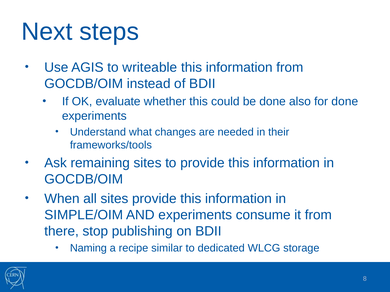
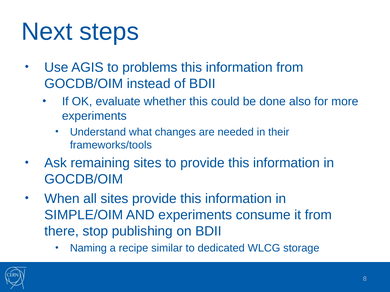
writeable: writeable -> problems (150, 68)
for done: done -> more (345, 102)
